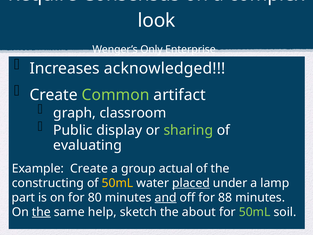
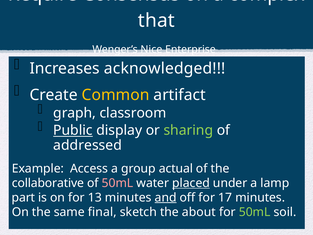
look: look -> that (156, 20)
Only: Only -> Nice (151, 49)
Common colour: light green -> yellow (116, 95)
Public underline: none -> present (73, 130)
evaluating: evaluating -> addressed (88, 145)
Example Create: Create -> Access (89, 168)
constructing: constructing -> collaborative (48, 183)
50mL colour: yellow -> pink (118, 183)
80: 80 -> 13 (95, 197)
88: 88 -> 17 (225, 197)
the underline: present -> none (41, 212)
help: help -> final (102, 212)
